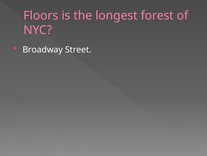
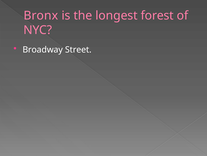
Floors: Floors -> Bronx (41, 15)
